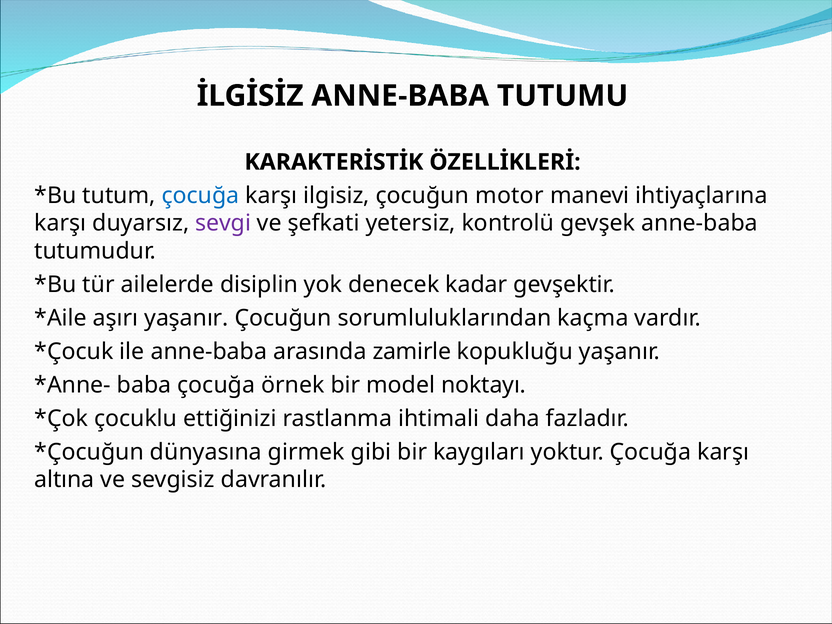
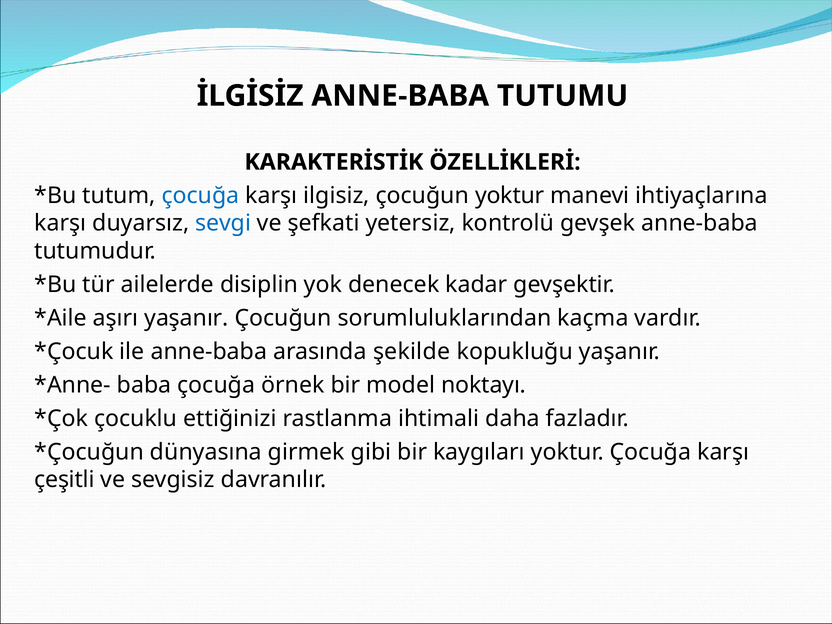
çocuğun motor: motor -> yoktur (510, 195)
sevgi colour: purple -> blue (223, 223)
zamirle: zamirle -> şekilde (412, 351)
altına: altına -> çeşitli (64, 480)
